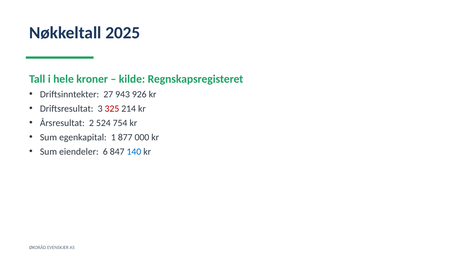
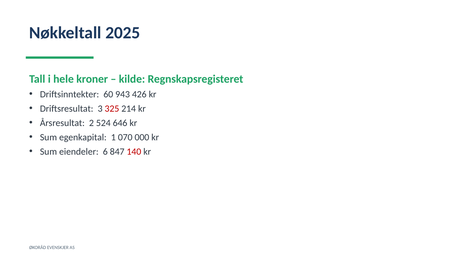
27: 27 -> 60 (108, 94)
926: 926 -> 426 (139, 94)
754: 754 -> 646 (120, 123)
877: 877 -> 070 (125, 137)
140 colour: blue -> red (134, 152)
